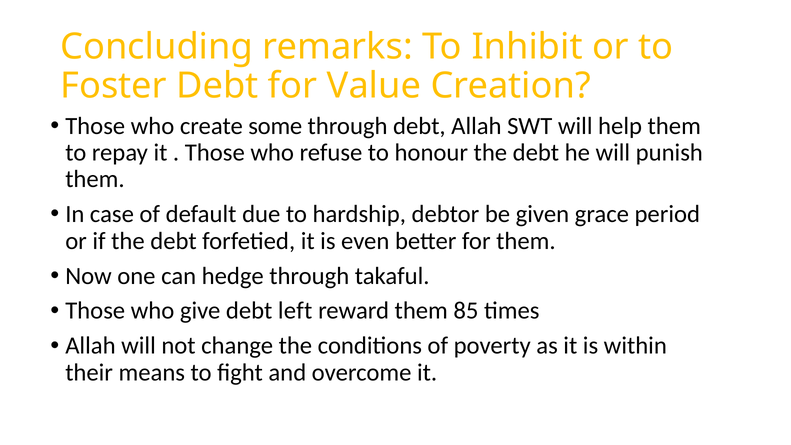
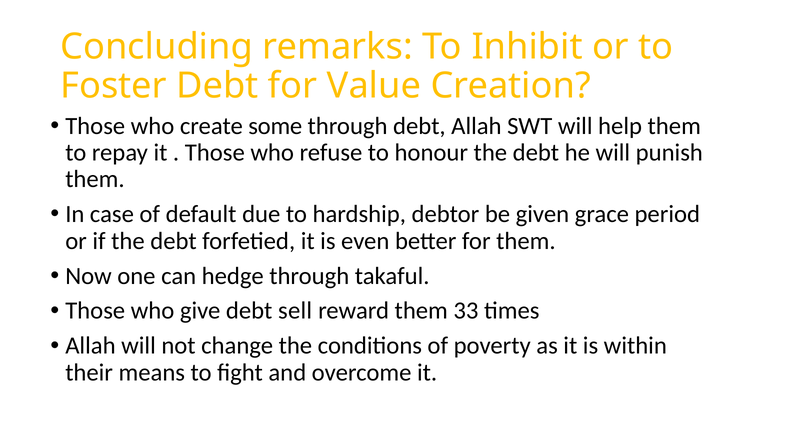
left: left -> sell (295, 311)
85: 85 -> 33 (466, 311)
